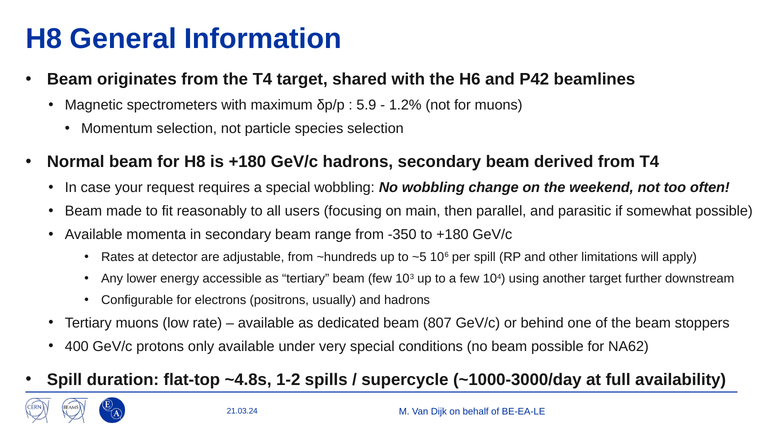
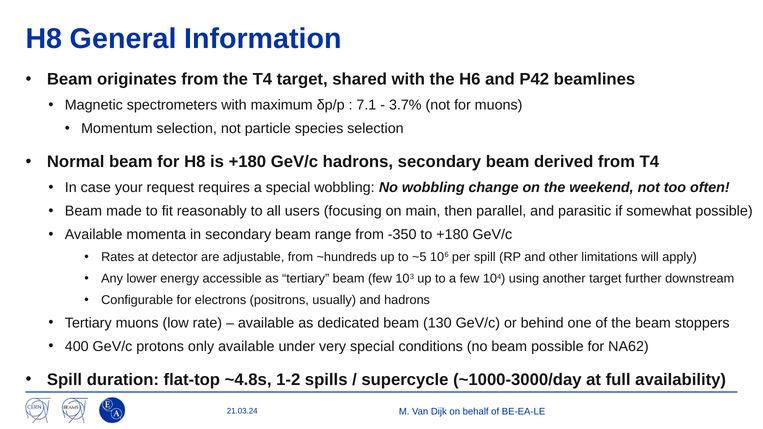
5.9: 5.9 -> 7.1 (366, 105)
1.2%: 1.2% -> 3.7% (405, 105)
807: 807 -> 130 (437, 323)
